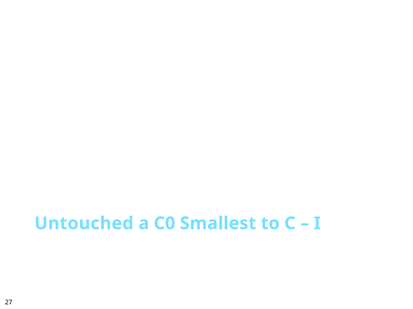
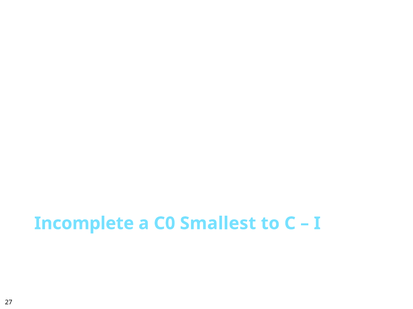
Untouched: Untouched -> Incomplete (84, 224)
